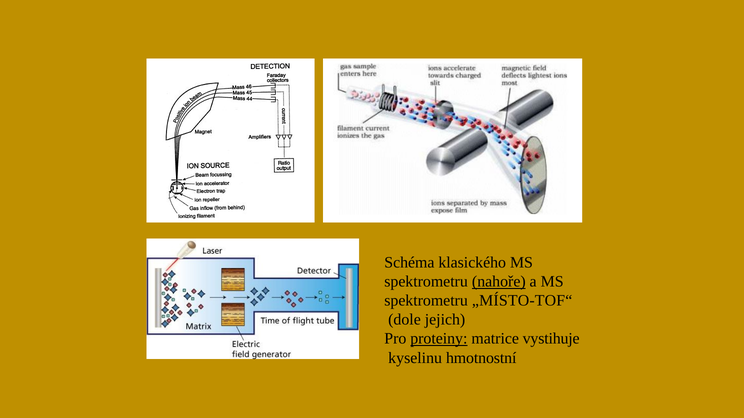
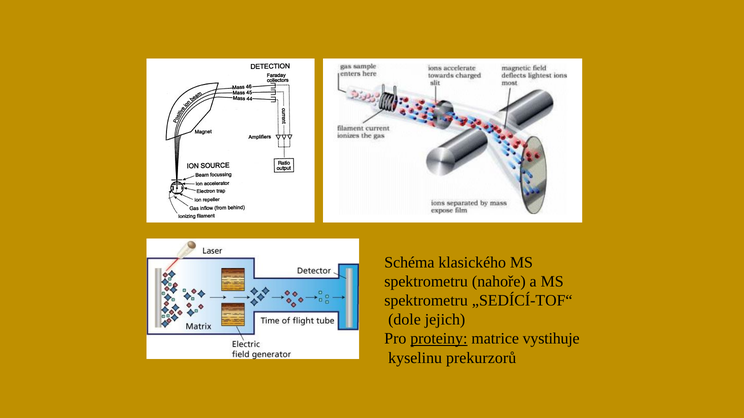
nahoře underline: present -> none (499, 282)
„MÍSTO-TOF“: „MÍSTO-TOF“ -> „SEDÍCÍ-TOF“ (522, 301)
hmotnostní: hmotnostní -> prekurzorů (481, 358)
